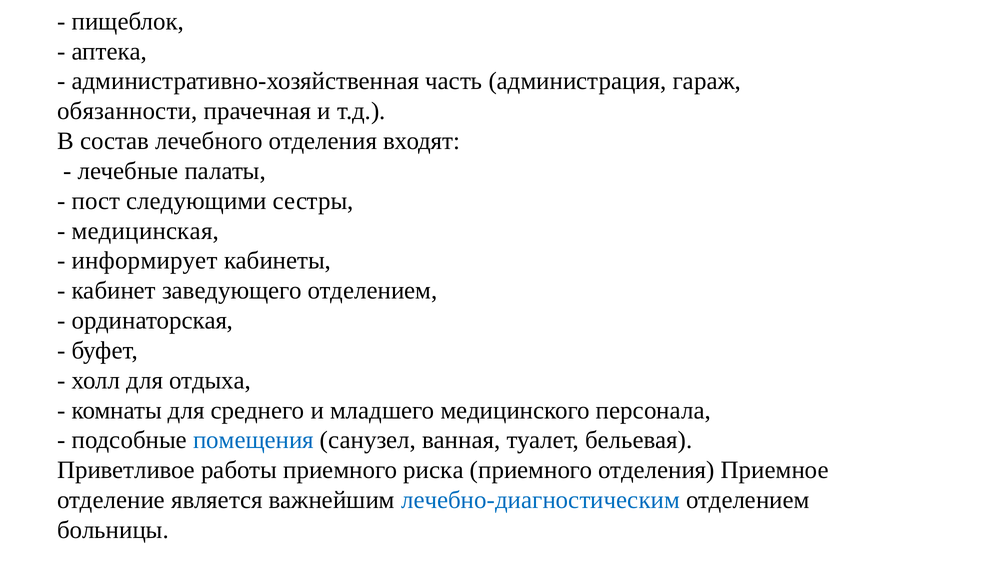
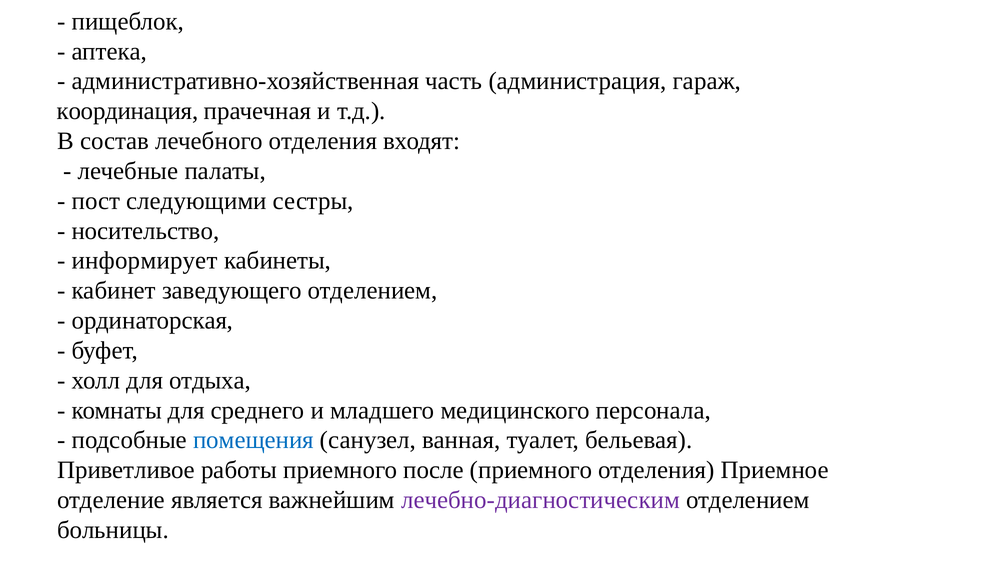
обязанности: обязанности -> координация (128, 111)
медицинская: медицинская -> носительство (145, 231)
риска: риска -> после (434, 470)
лечебно-диагностическим colour: blue -> purple (540, 500)
